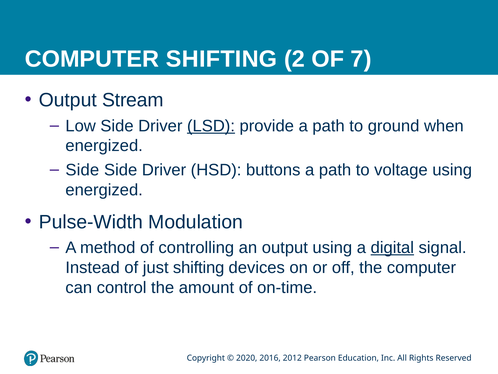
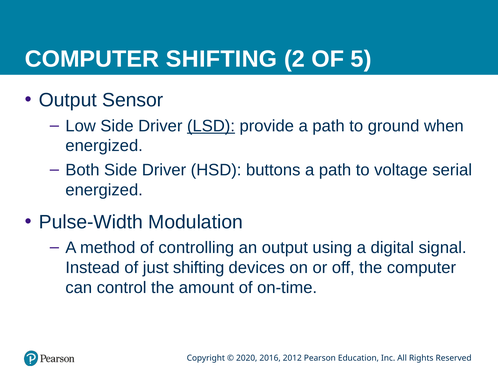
7: 7 -> 5 (361, 59)
Stream: Stream -> Sensor (133, 100)
Side: Side -> Both (82, 170)
voltage using: using -> serial (452, 170)
digital underline: present -> none (392, 247)
